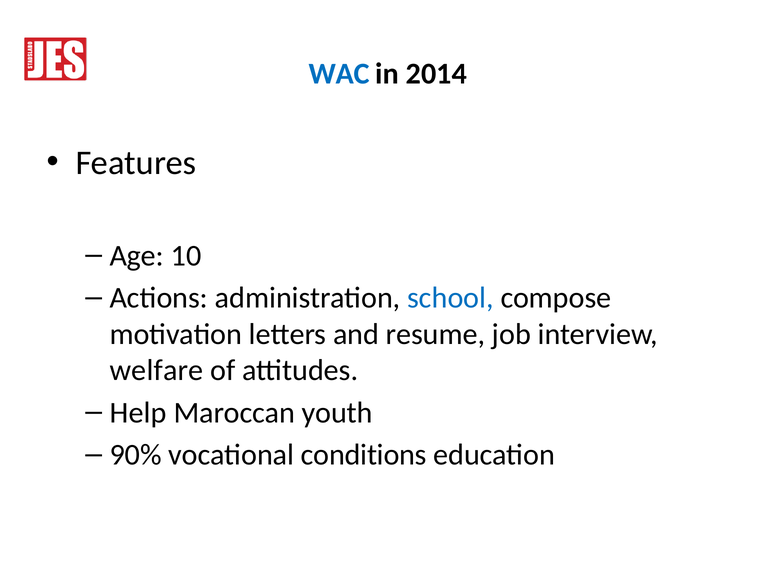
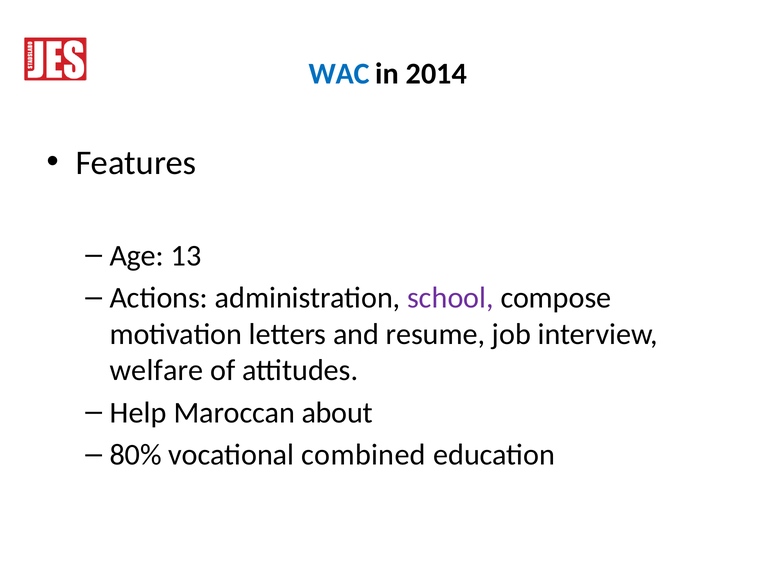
10: 10 -> 13 (186, 256)
school colour: blue -> purple (450, 298)
youth: youth -> about (337, 413)
90%: 90% -> 80% (136, 455)
conditions: conditions -> combined (364, 455)
